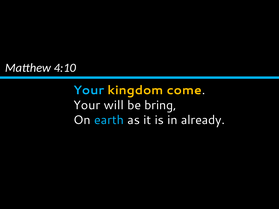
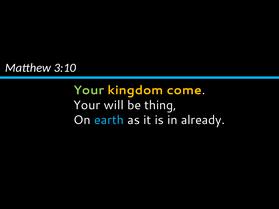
4:10: 4:10 -> 3:10 (65, 68)
Your colour: light blue -> light green (89, 90)
bring: bring -> thing (160, 105)
